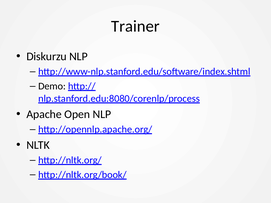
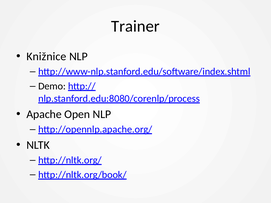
Diskurzu: Diskurzu -> Knižnice (46, 57)
